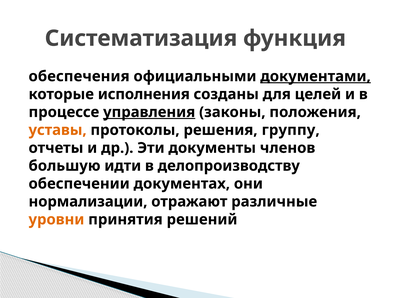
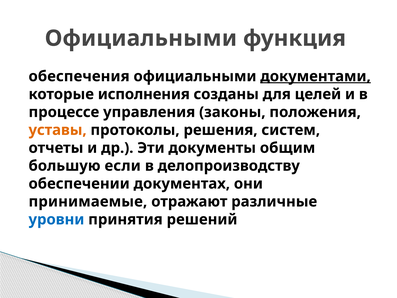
Систематизация: Систематизация -> Официальными (141, 38)
управления underline: present -> none (149, 112)
группу: группу -> систем (291, 130)
членов: членов -> общим (288, 148)
идти: идти -> если (123, 166)
нормализации: нормализации -> принимаемые (88, 201)
уровни colour: orange -> blue (56, 219)
